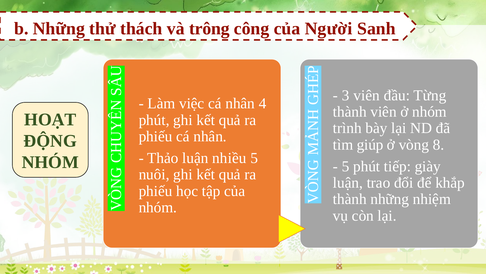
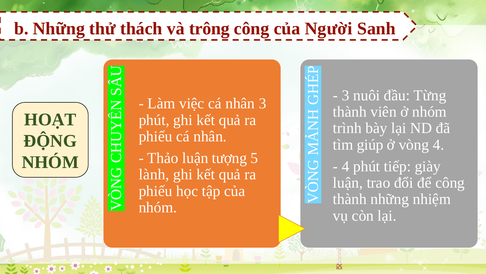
3 viên: viên -> nuôi (367, 95)
nhân 4: 4 -> 3 (263, 103)
vòng 8: 8 -> 4 (439, 144)
nhiều: nhiều -> tượng (229, 158)
5: 5 -> 4 (346, 166)
nuôi: nuôi -> lành (154, 174)
để khắp: khắp -> công (450, 182)
